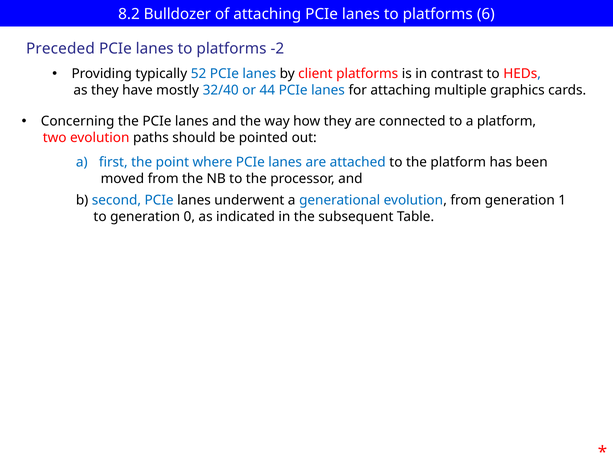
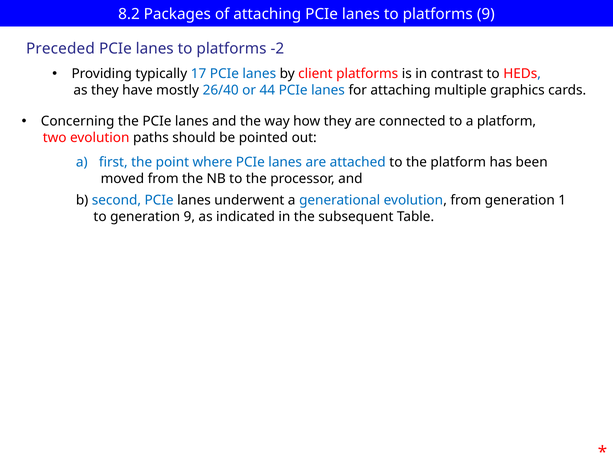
Bulldozer: Bulldozer -> Packages (177, 14)
platforms 6: 6 -> 9 (486, 14)
52: 52 -> 17 (199, 74)
32/40: 32/40 -> 26/40 (221, 90)
generation 0: 0 -> 9 (189, 217)
